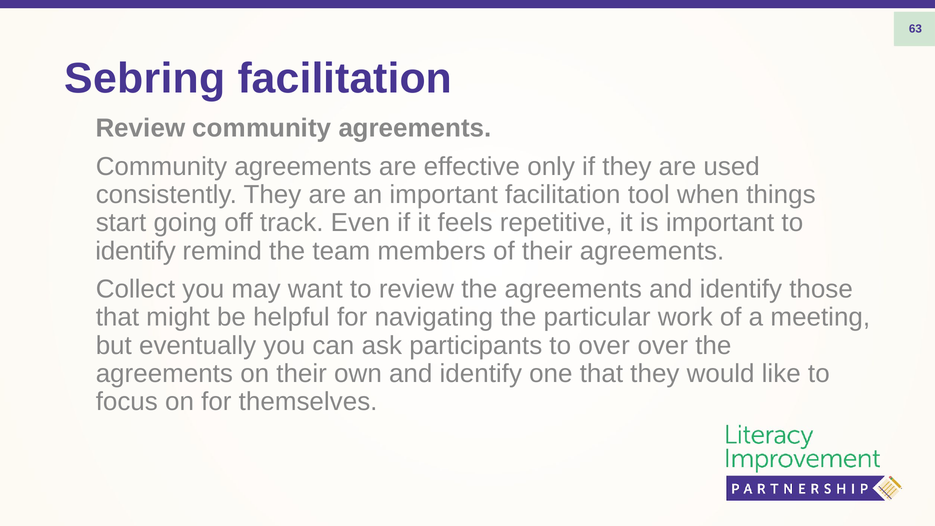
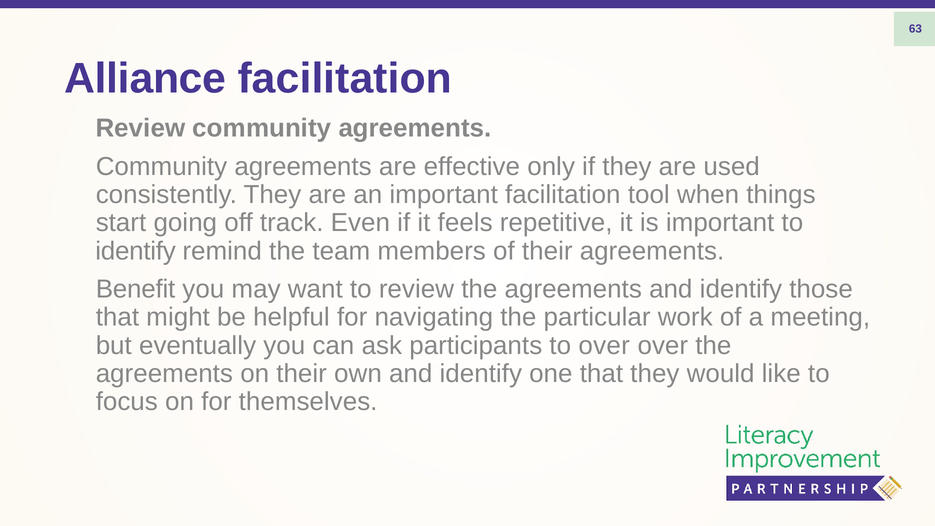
Sebring: Sebring -> Alliance (145, 79)
Collect: Collect -> Benefit (136, 289)
